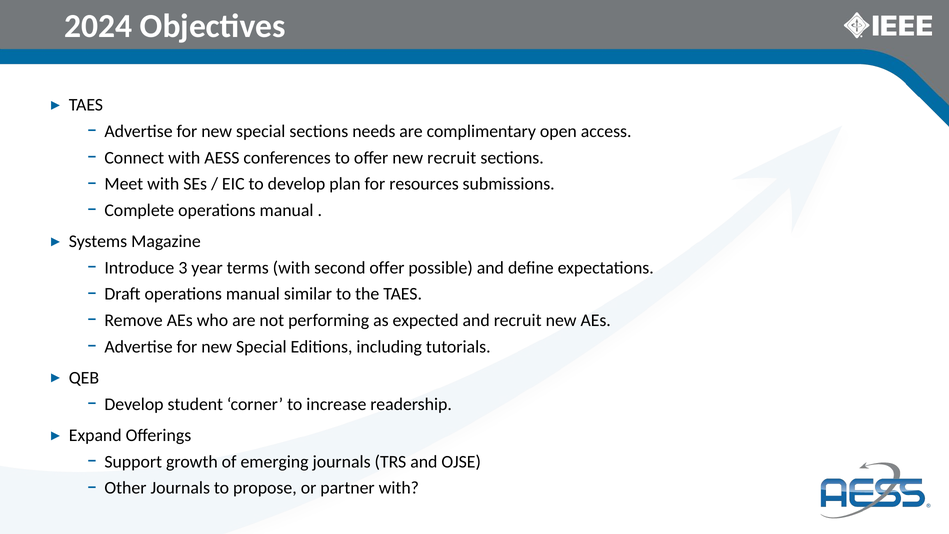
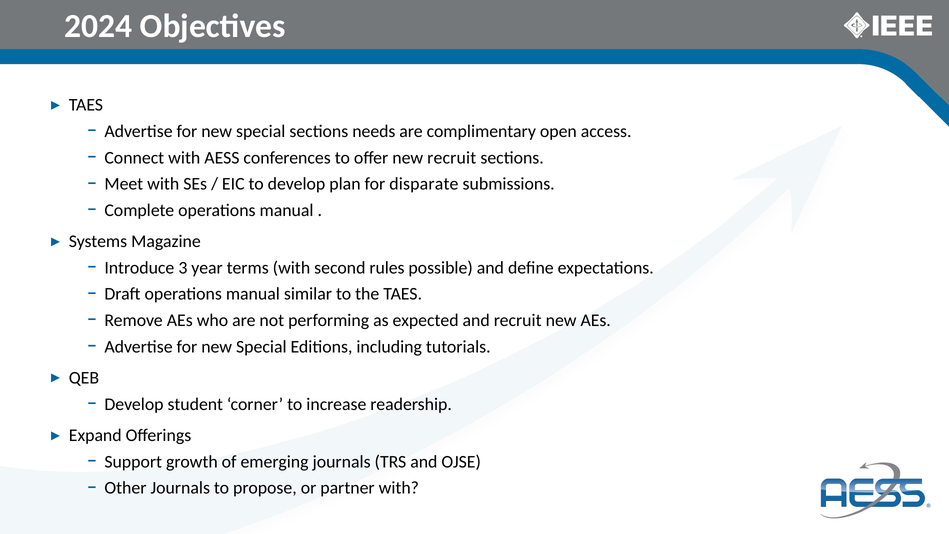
resources: resources -> disparate (424, 184)
second offer: offer -> rules (387, 268)
